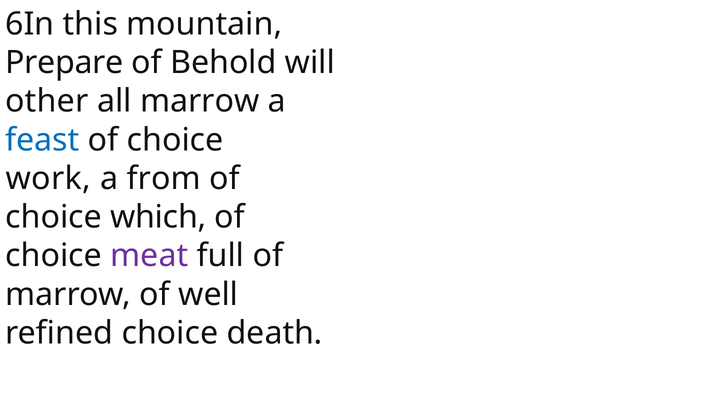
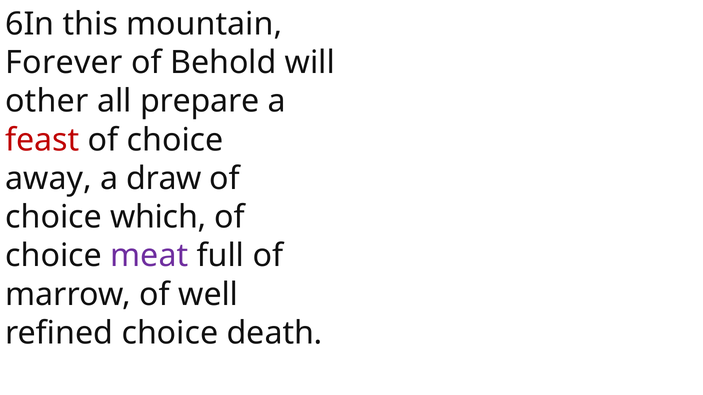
Prepare: Prepare -> Forever (64, 63)
all marrow: marrow -> prepare (200, 101)
feast colour: blue -> red (42, 140)
work: work -> away (48, 179)
from: from -> draw (164, 179)
